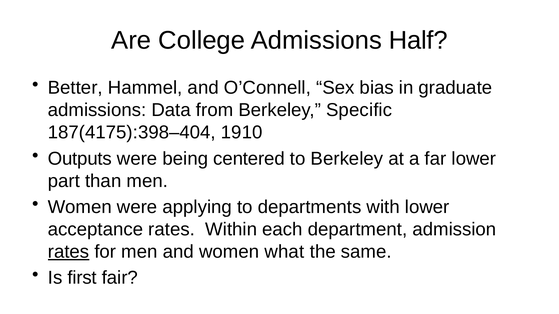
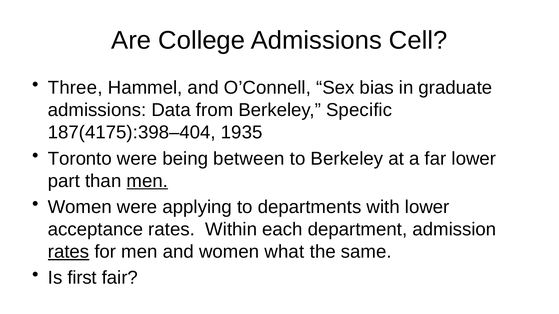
Half: Half -> Cell (418, 41)
Better: Better -> Three (75, 88)
1910: 1910 -> 1935 (242, 133)
Outputs: Outputs -> Toronto (80, 159)
centered: centered -> between (249, 159)
men underline: none -> present (147, 181)
